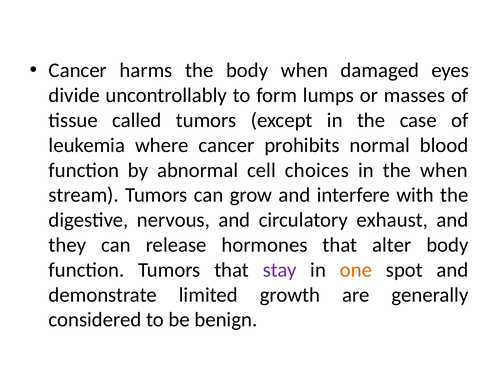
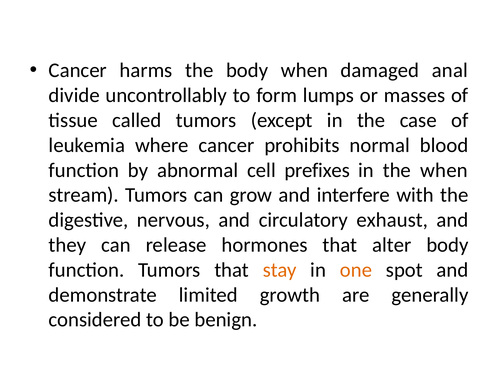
eyes: eyes -> anal (450, 70)
choices: choices -> prefixes (317, 170)
stay colour: purple -> orange (280, 270)
